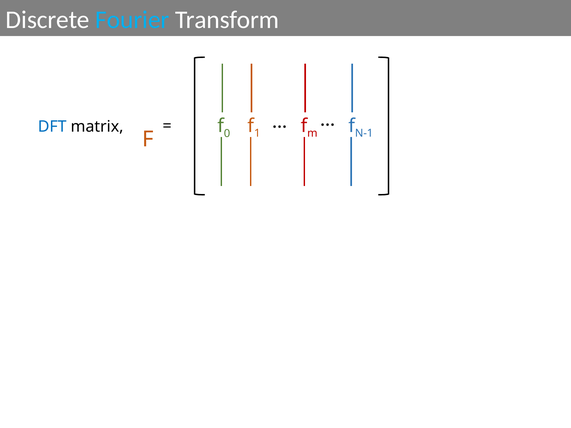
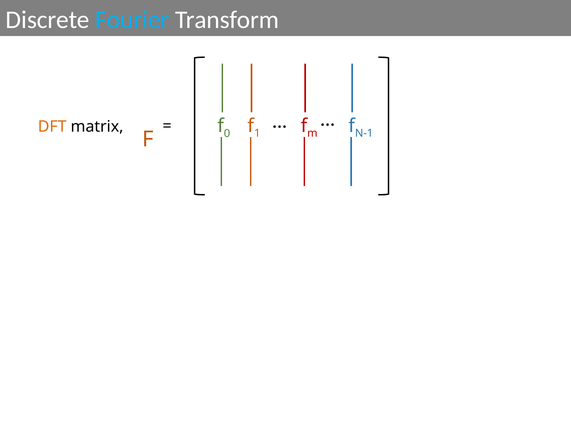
DFT colour: blue -> orange (52, 127)
